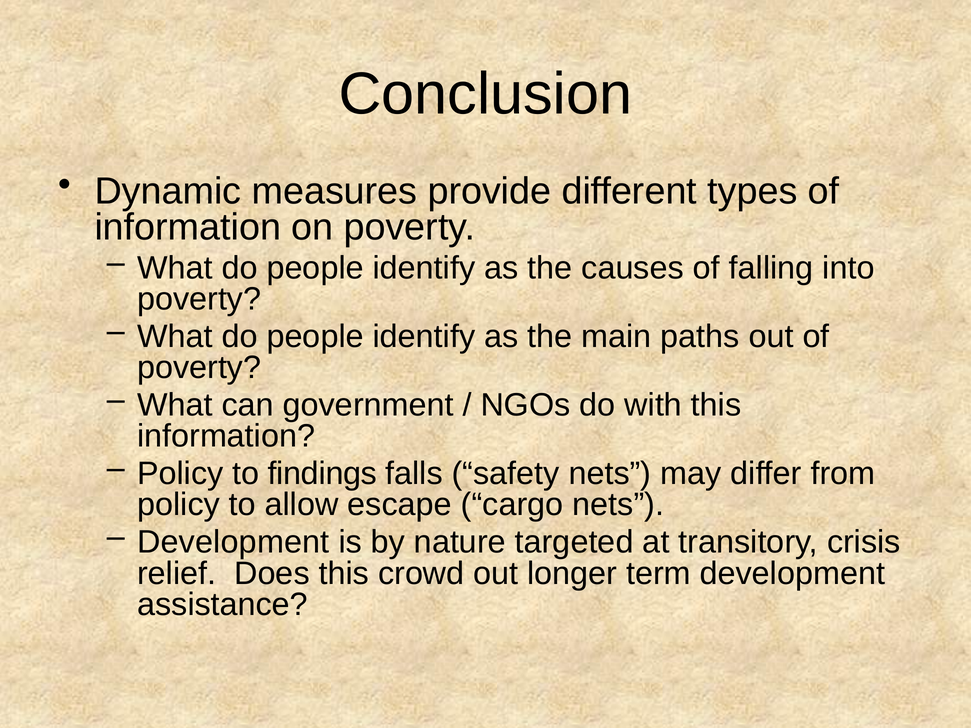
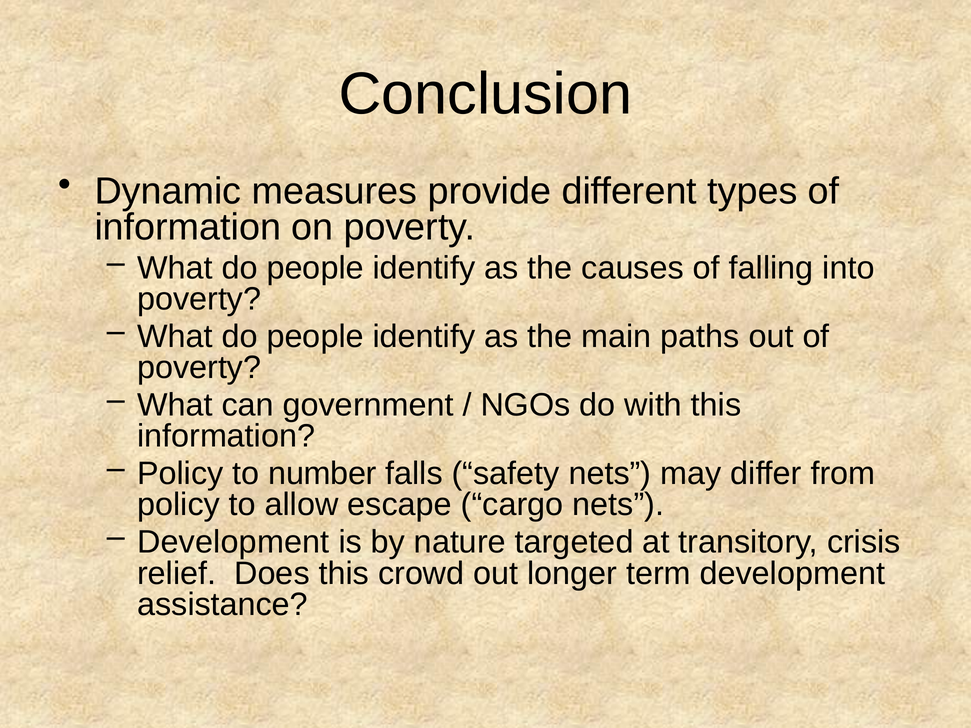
findings: findings -> number (322, 474)
